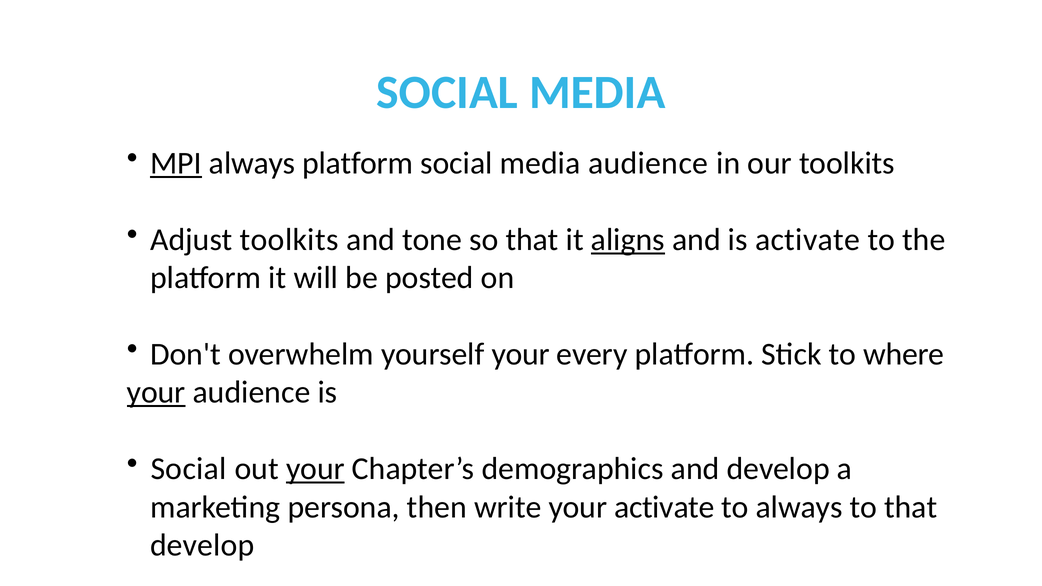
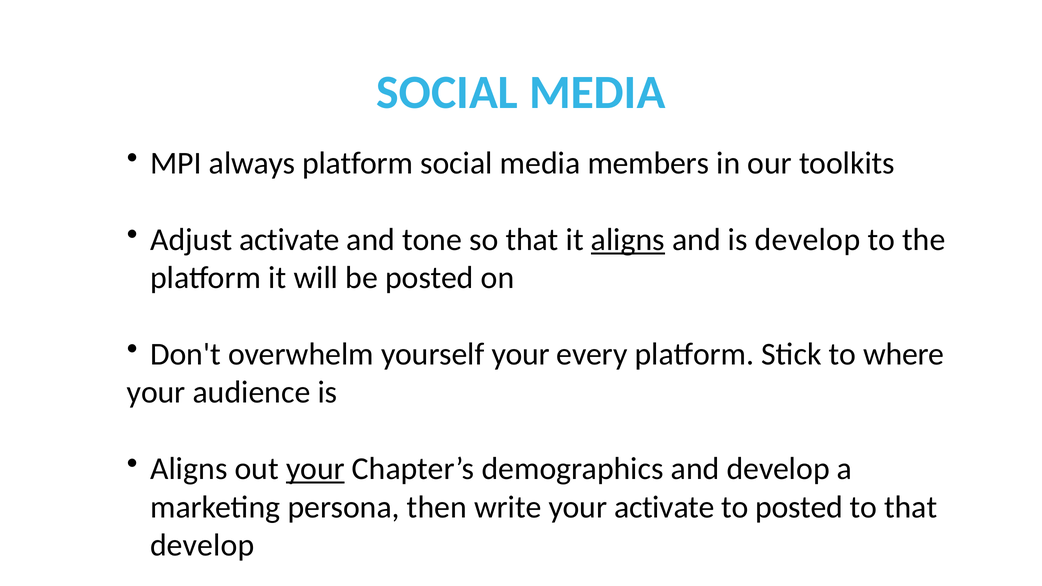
MPI underline: present -> none (176, 163)
media audience: audience -> members (648, 163)
Adjust toolkits: toolkits -> activate (290, 240)
is activate: activate -> develop (808, 240)
your underline: present -> none (156, 393)
Social: Social -> Aligns (189, 469)
to always: always -> posted (799, 507)
